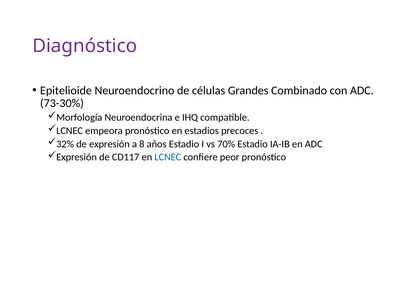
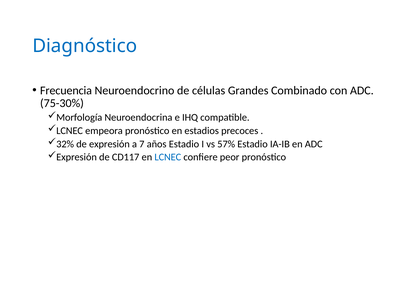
Diagnóstico colour: purple -> blue (85, 46)
Epitelioide: Epitelioide -> Frecuencia (66, 91)
73-30%: 73-30% -> 75-30% (62, 103)
8: 8 -> 7 (142, 144)
70%: 70% -> 57% (226, 144)
